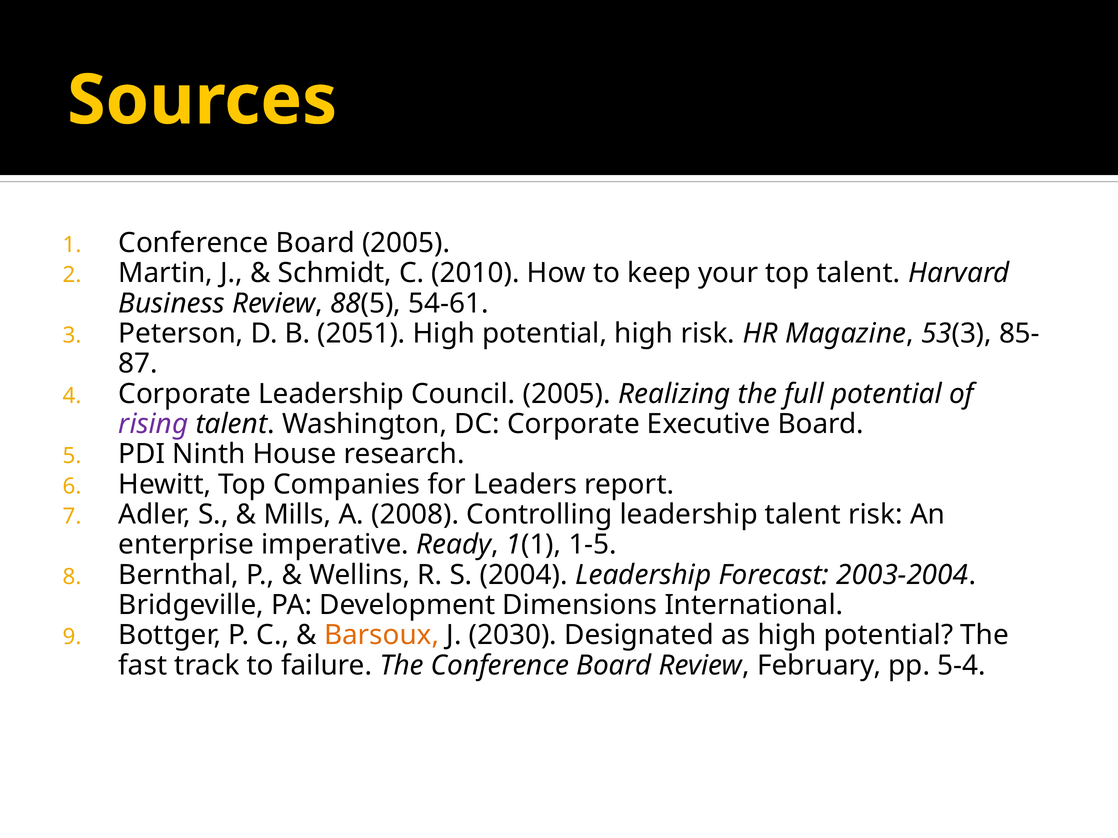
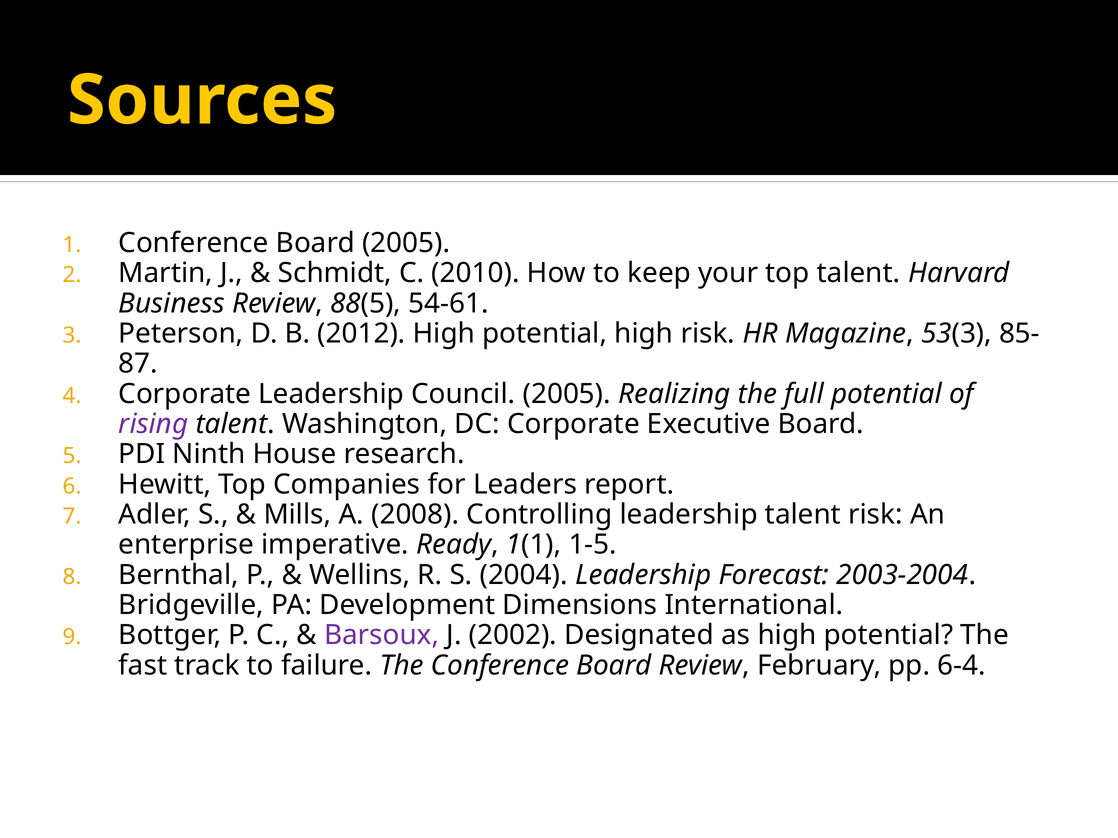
2051: 2051 -> 2012 (361, 334)
Barsoux colour: orange -> purple (382, 636)
2030: 2030 -> 2002 (513, 636)
5-4: 5-4 -> 6-4 (962, 666)
